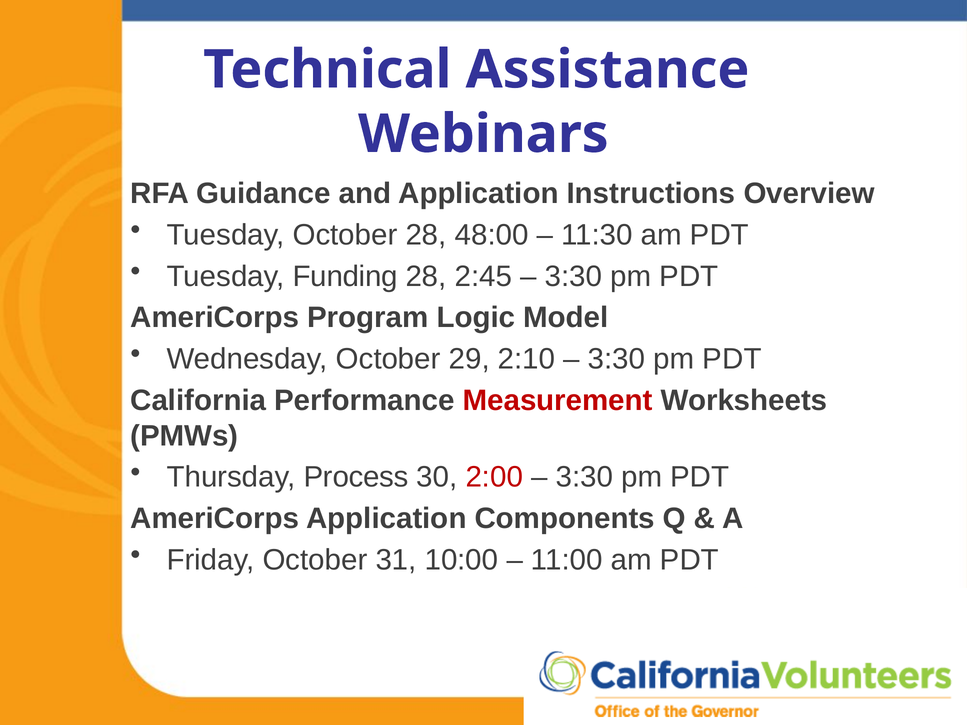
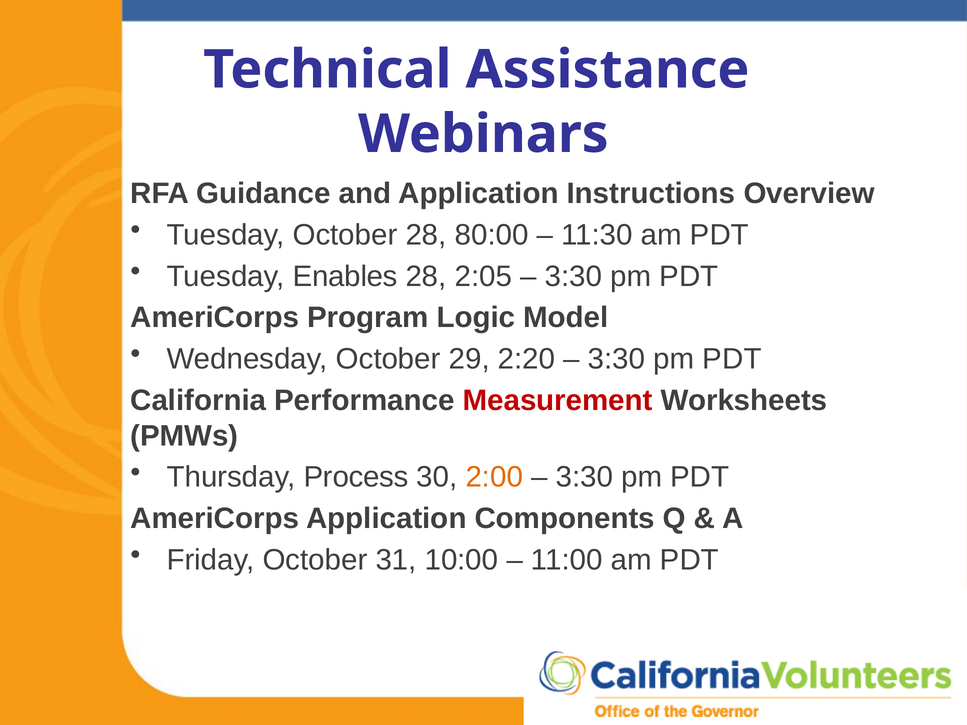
48:00: 48:00 -> 80:00 (492, 235)
Funding: Funding -> Enables (345, 276)
2:45: 2:45 -> 2:05 (483, 276)
2:10: 2:10 -> 2:20 (527, 359)
2:00 colour: red -> orange (494, 477)
